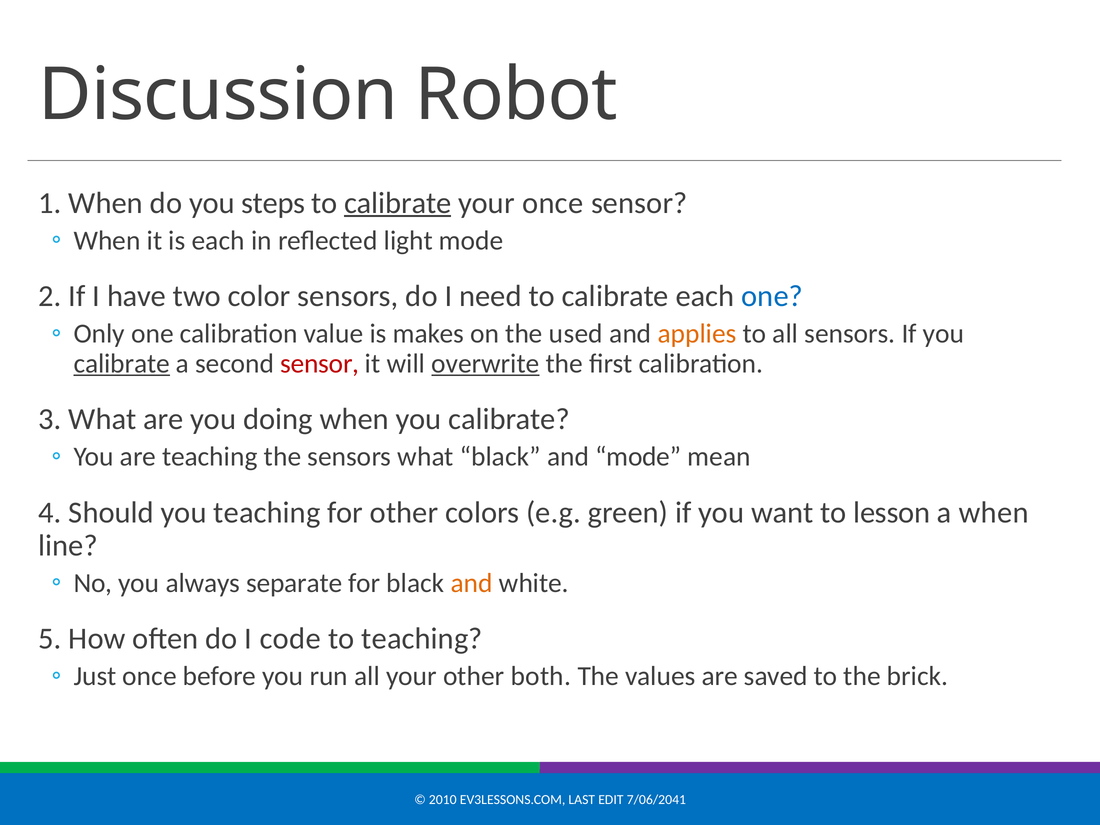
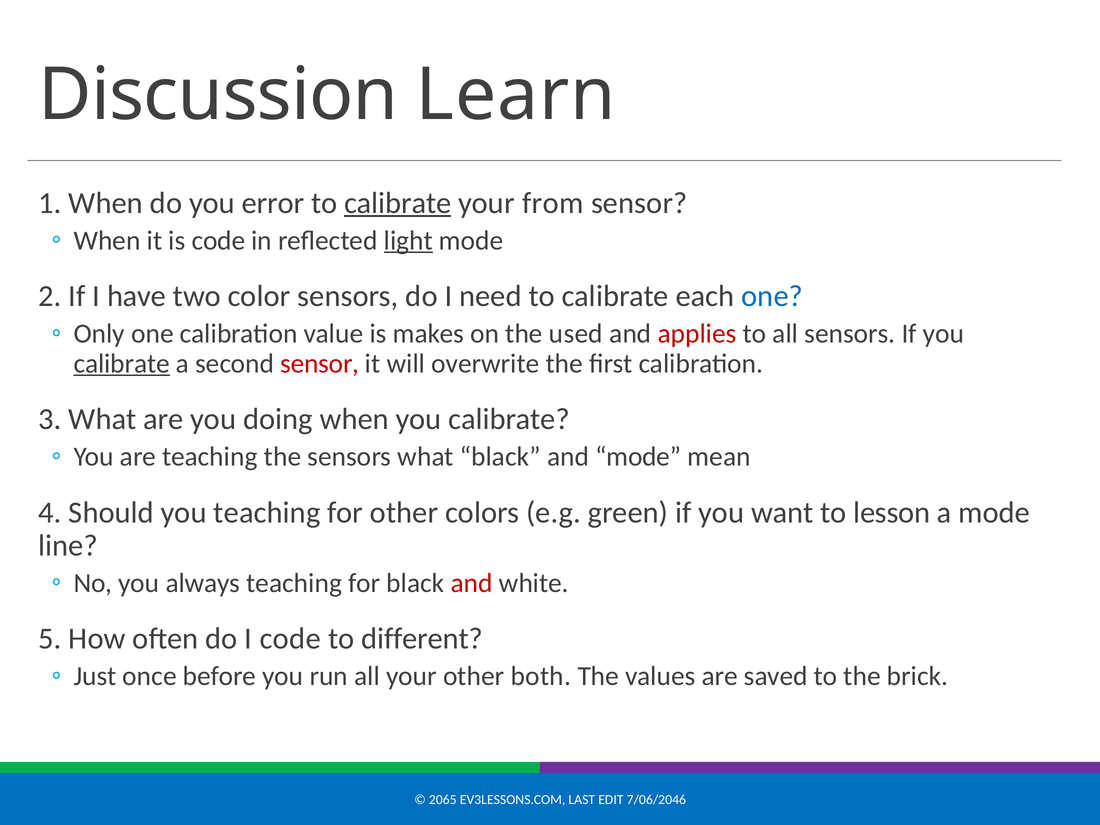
Robot: Robot -> Learn (516, 95)
steps: steps -> error (273, 203)
your once: once -> from (553, 203)
is each: each -> code (218, 240)
light underline: none -> present (408, 240)
applies colour: orange -> red (697, 334)
overwrite underline: present -> none (485, 363)
a when: when -> mode (994, 512)
always separate: separate -> teaching (294, 583)
and colour: orange -> red (472, 583)
to teaching: teaching -> different (422, 639)
2010: 2010 -> 2065 (443, 800)
7/06/2041: 7/06/2041 -> 7/06/2046 (656, 800)
